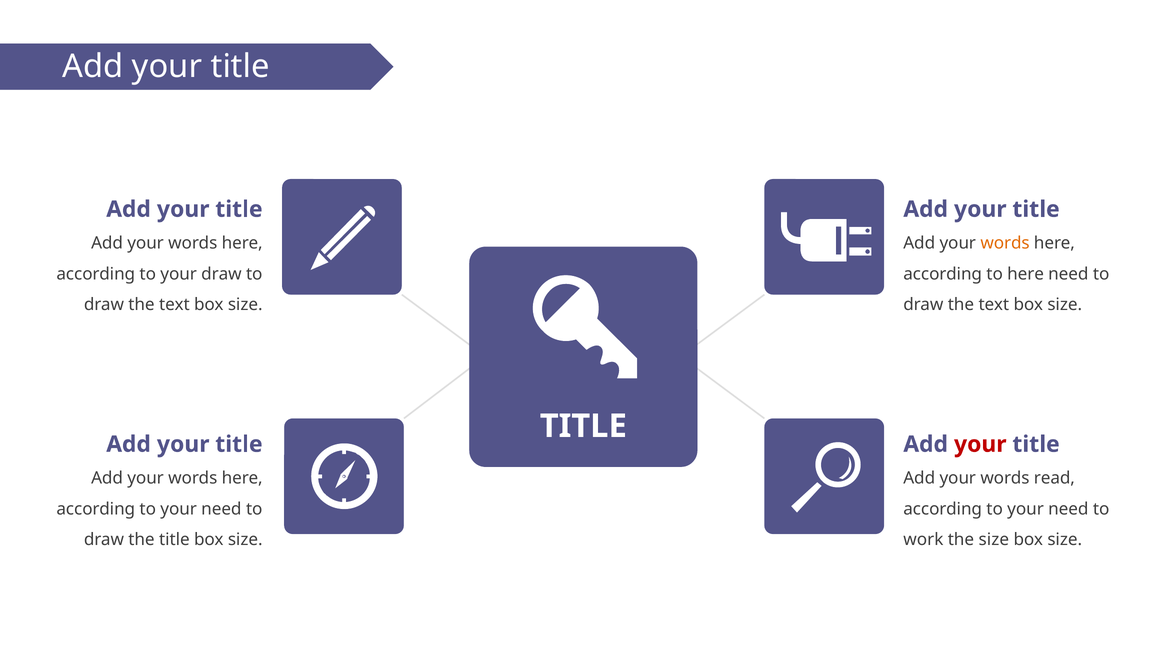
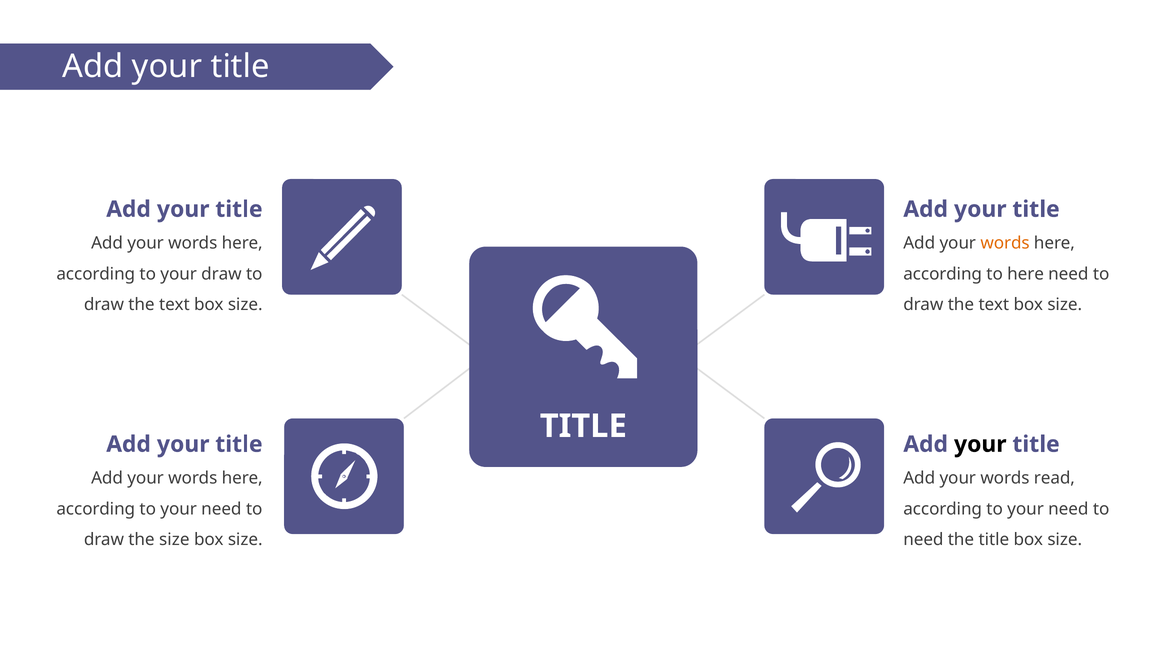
your colour: red -> black (980, 445)
the title: title -> size (174, 540)
work: work -> need (923, 540)
the size: size -> title (994, 540)
